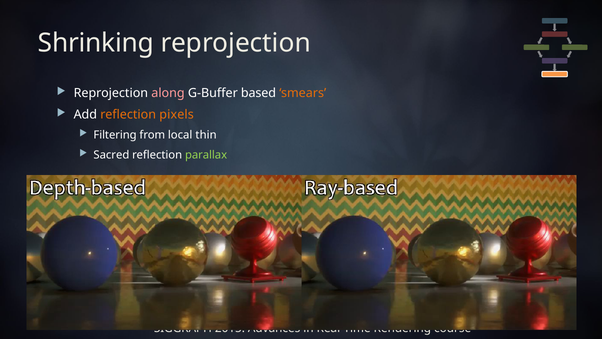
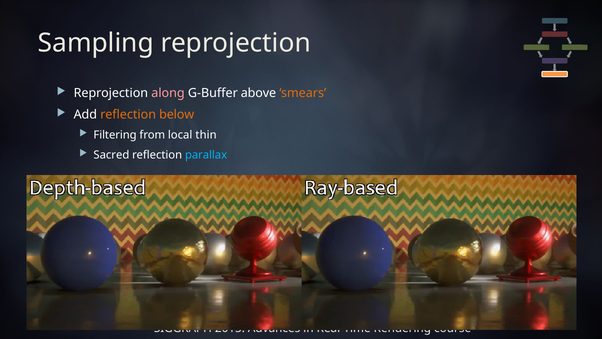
Shrinking: Shrinking -> Sampling (96, 43)
based: based -> above (258, 93)
pixels: pixels -> below (177, 115)
parallax colour: light green -> light blue (206, 155)
